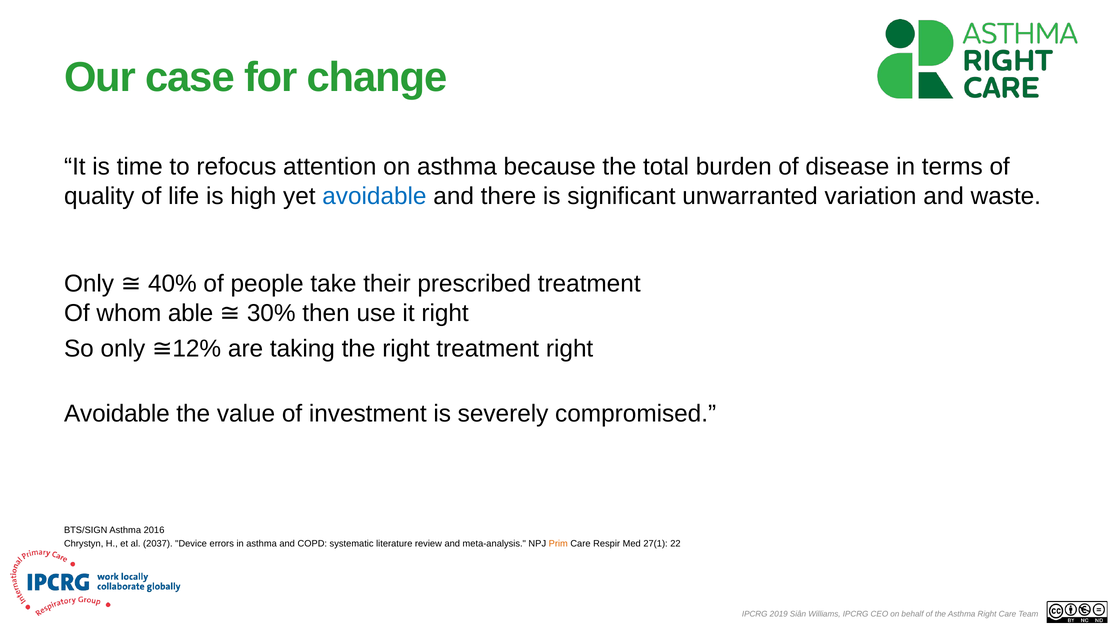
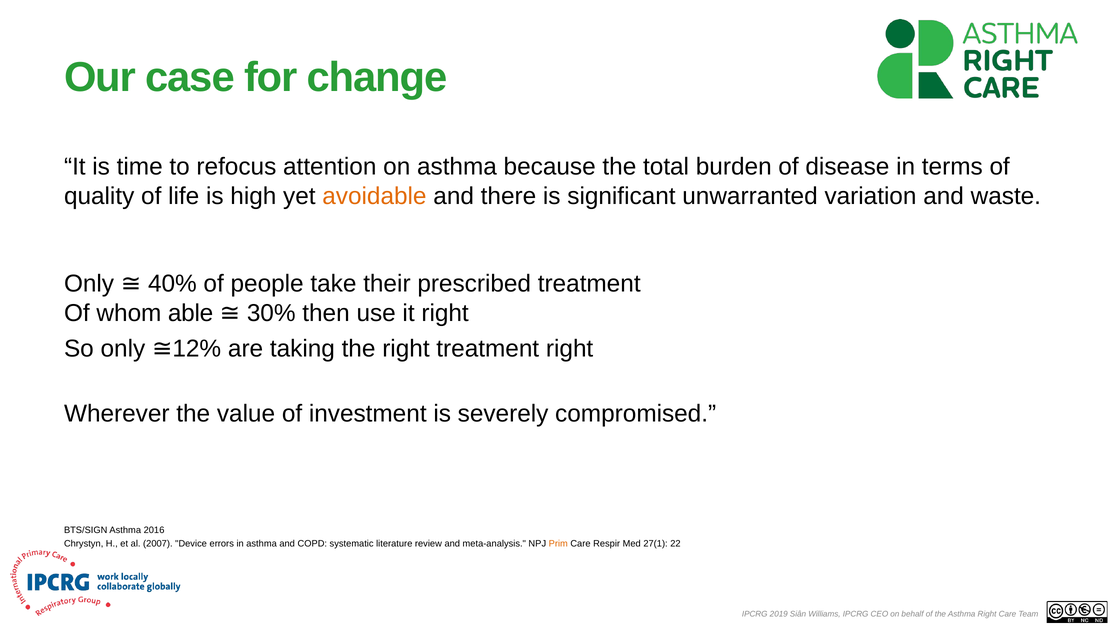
avoidable colour: blue -> orange (374, 196)
Avoidable: Avoidable -> Wherever (117, 414)
2037: 2037 -> 2007 (158, 543)
